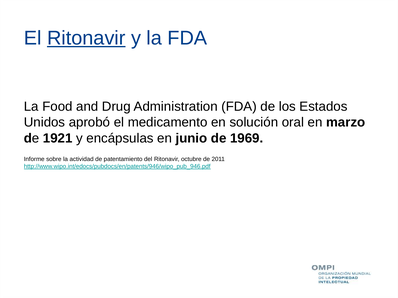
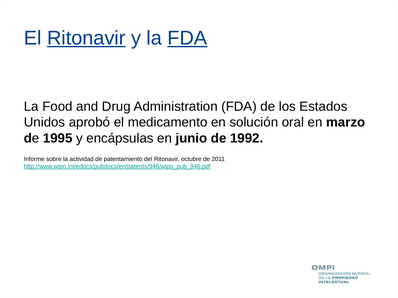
FDA underline: none -> present (187, 38)
1921: 1921 -> 1995 (58, 138)
1969: 1969 -> 1992 (247, 138)
